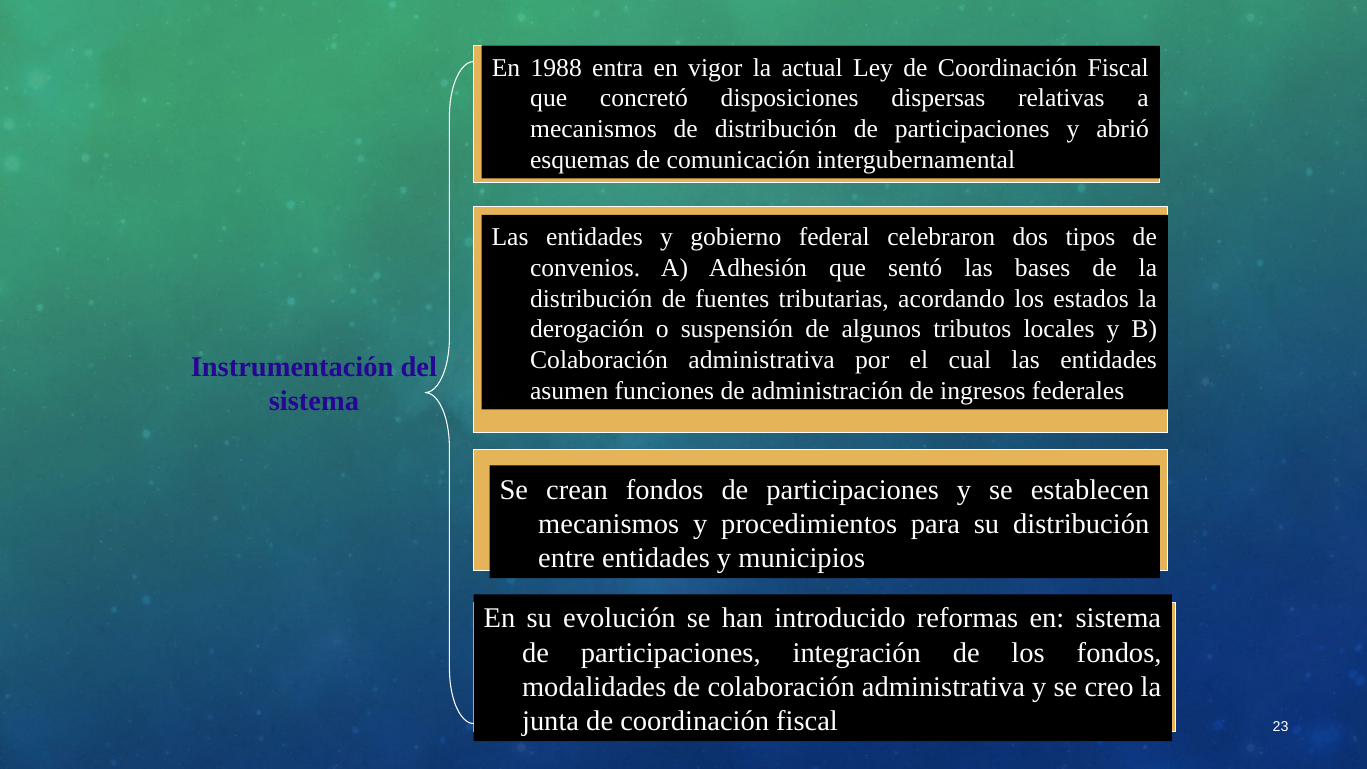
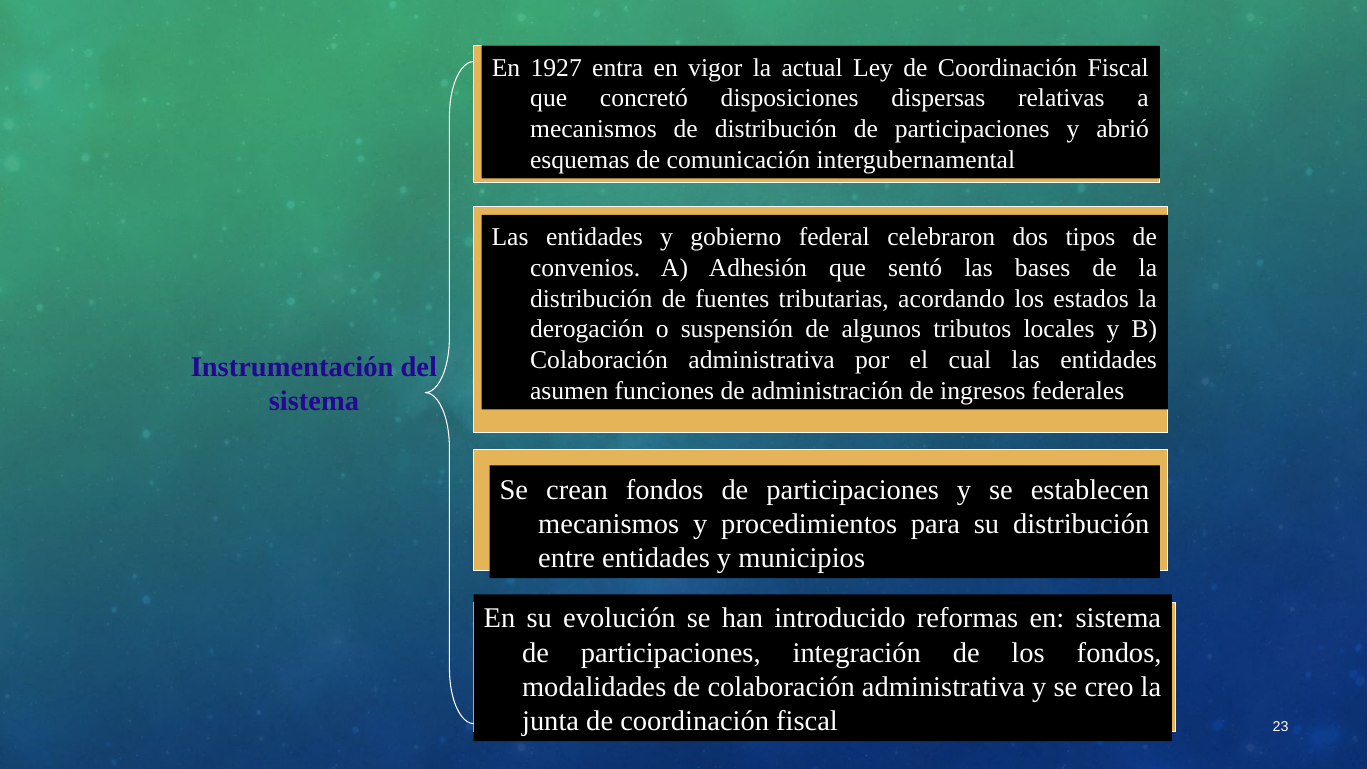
1988: 1988 -> 1927 (556, 68)
